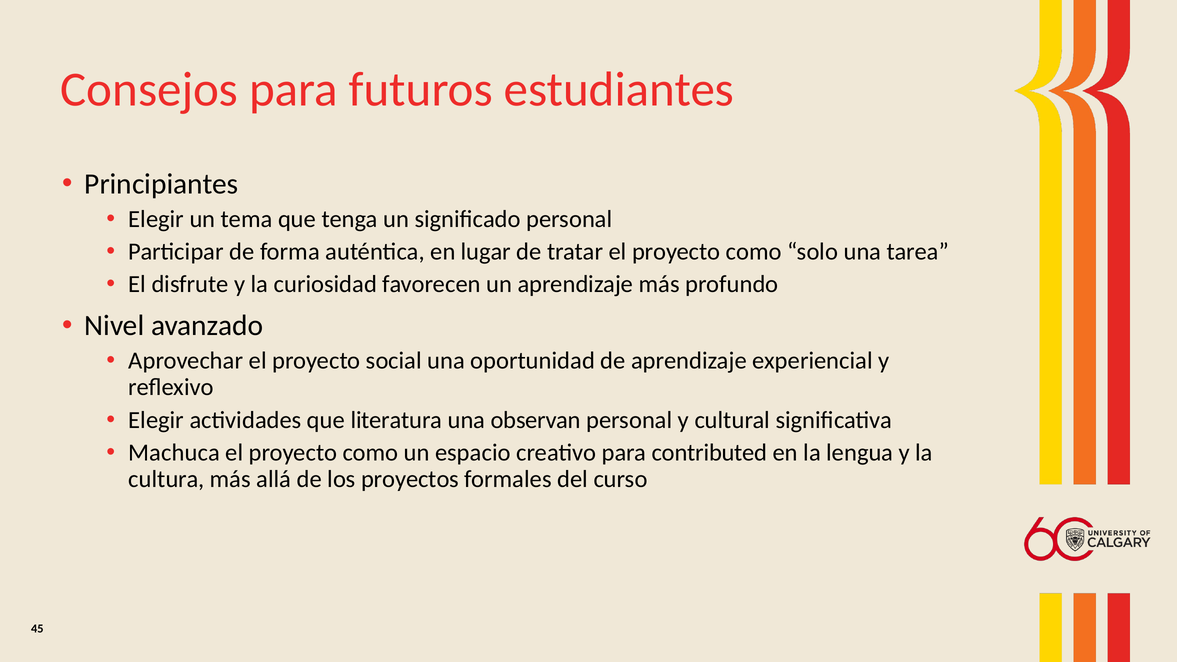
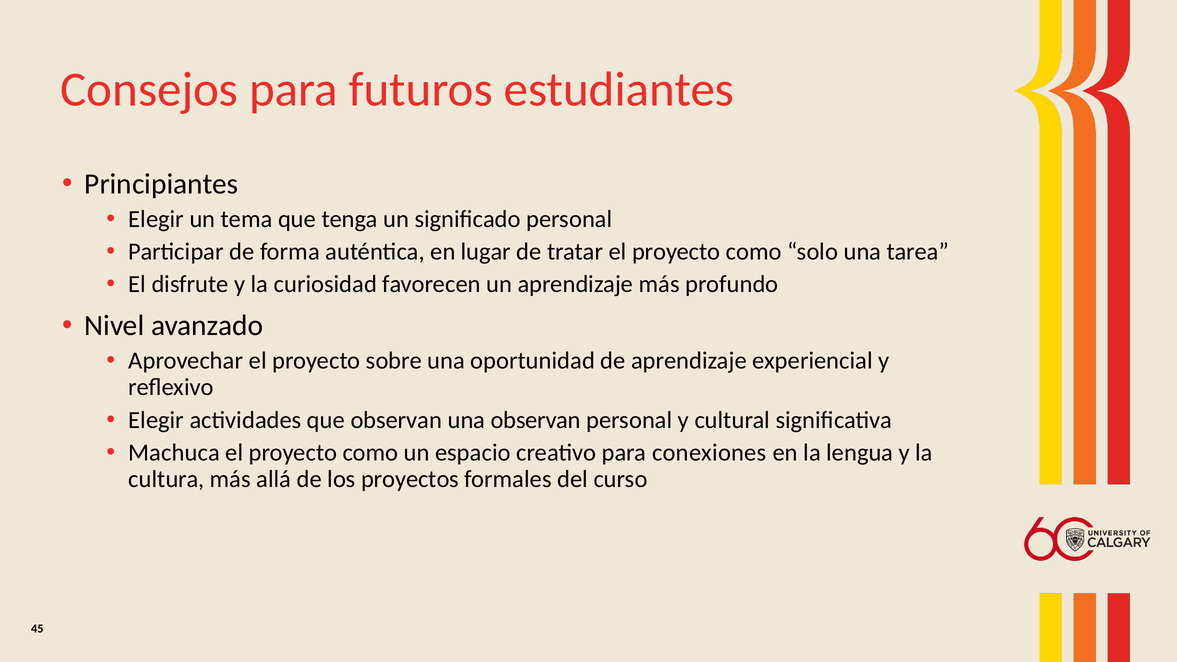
social: social -> sobre (394, 361)
que literatura: literatura -> observan (396, 420)
contributed: contributed -> conexiones (709, 453)
